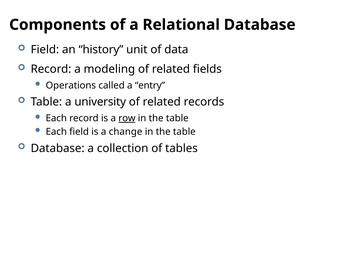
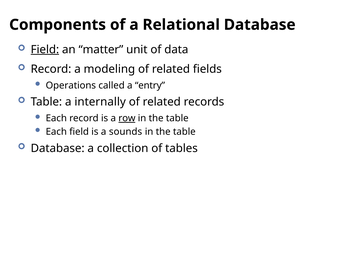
Field underline: none -> present (45, 50)
history: history -> matter (101, 50)
university: university -> internally (100, 102)
change: change -> sounds (126, 132)
